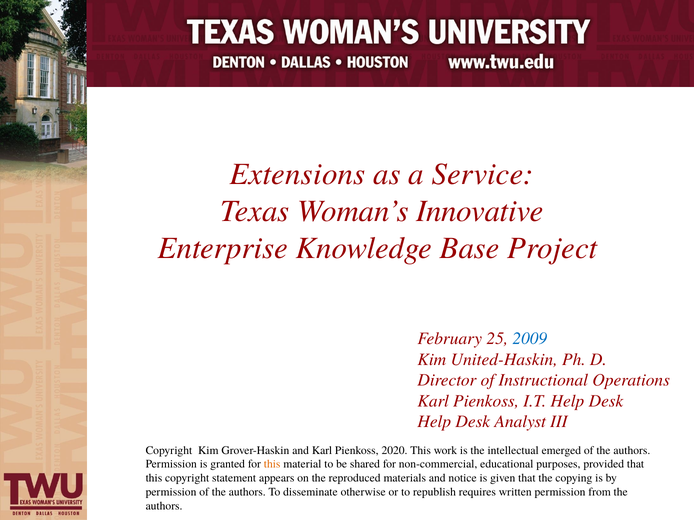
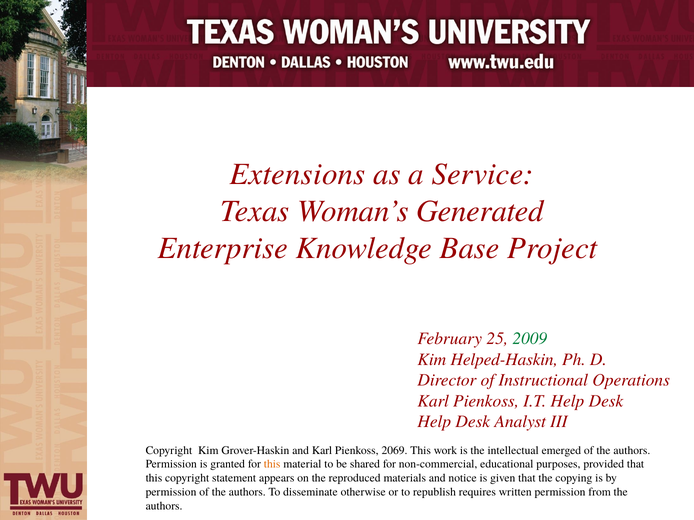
Innovative: Innovative -> Generated (480, 211)
2009 colour: blue -> green (530, 339)
United-Haskin: United-Haskin -> Helped-Haskin (504, 360)
2020: 2020 -> 2069 (394, 451)
